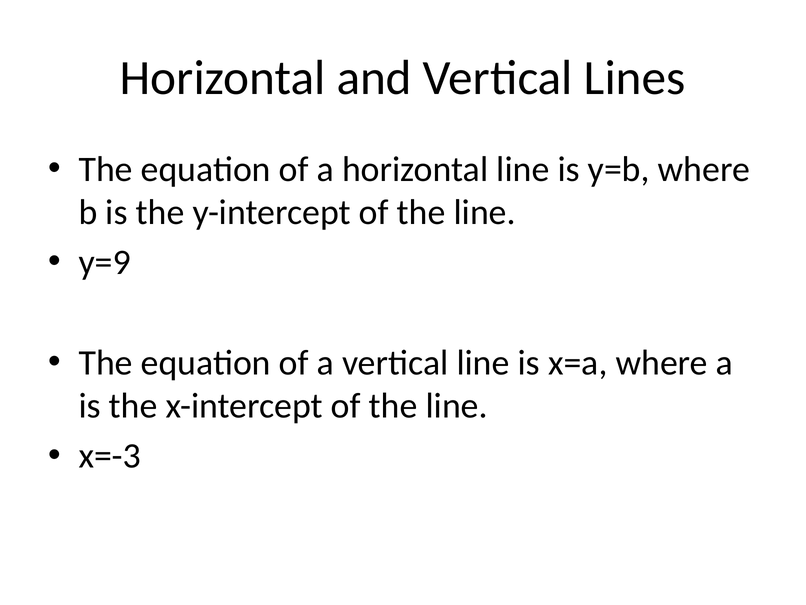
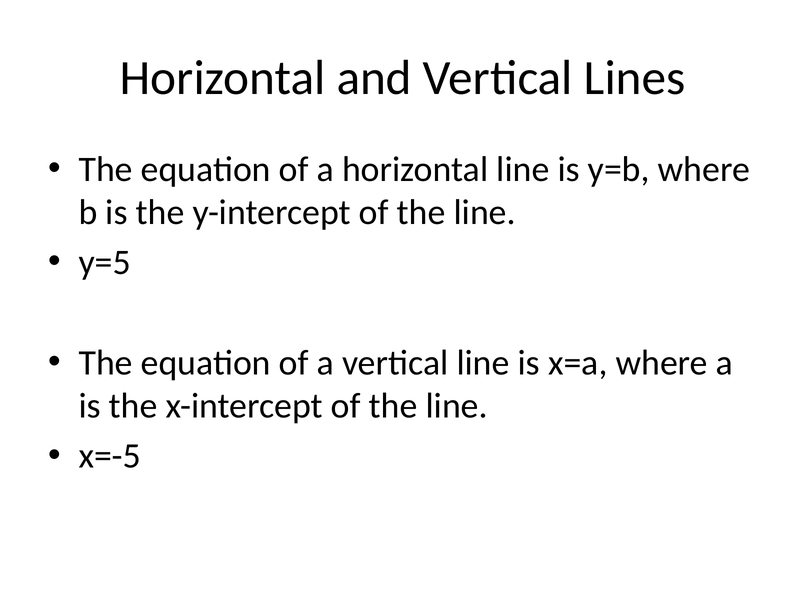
y=9: y=9 -> y=5 (105, 262)
x=-3: x=-3 -> x=-5 (110, 456)
